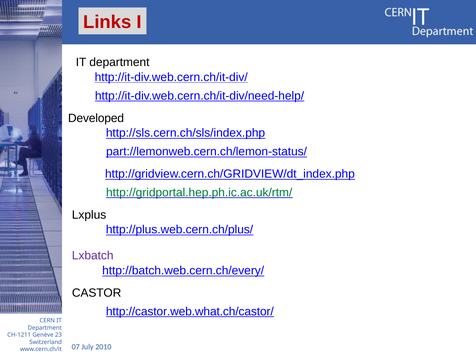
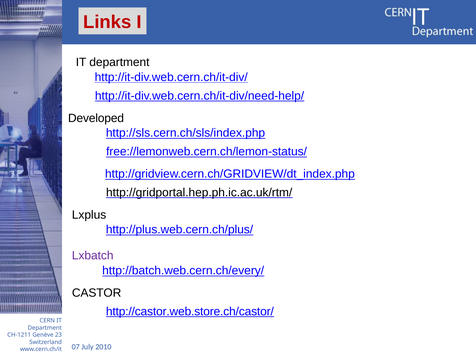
part://lemonweb.cern.ch/lemon-status/: part://lemonweb.cern.ch/lemon-status/ -> free://lemonweb.cern.ch/lemon-status/ (207, 152)
http://gridportal.hep.ph.ic.ac.uk/rtm/ colour: green -> black (199, 193)
http://castor.web.what.ch/castor/: http://castor.web.what.ch/castor/ -> http://castor.web.store.ch/castor/ (190, 312)
